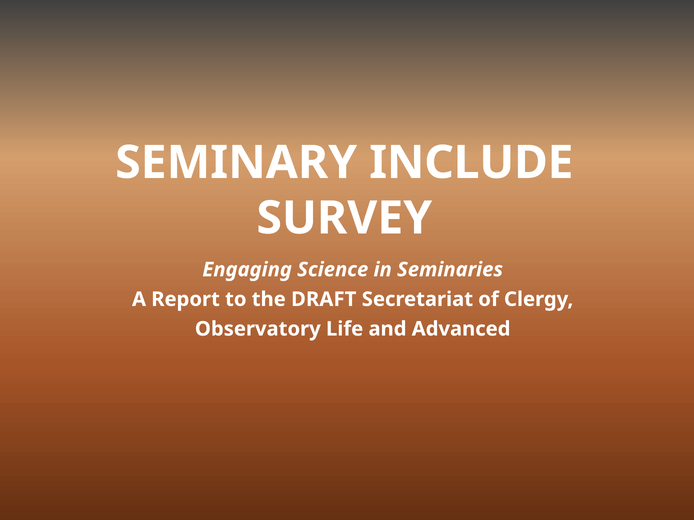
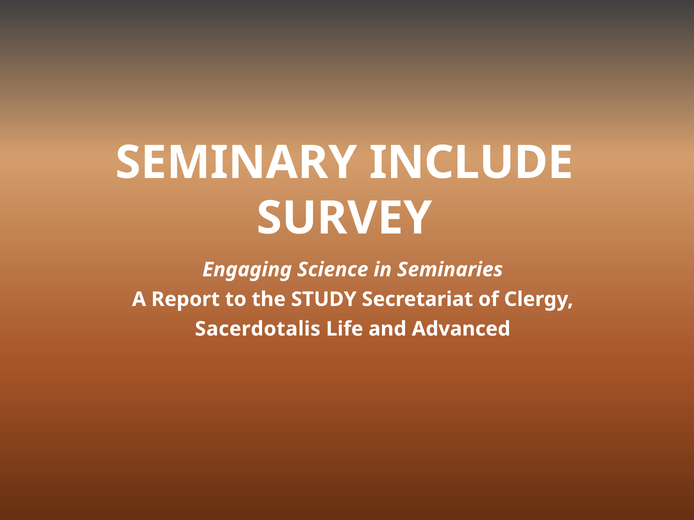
DRAFT: DRAFT -> STUDY (324, 300)
Observatory: Observatory -> Sacerdotalis (258, 329)
